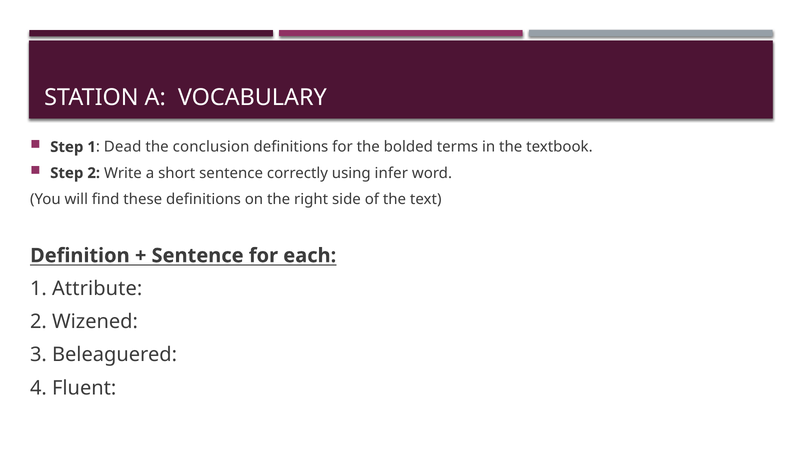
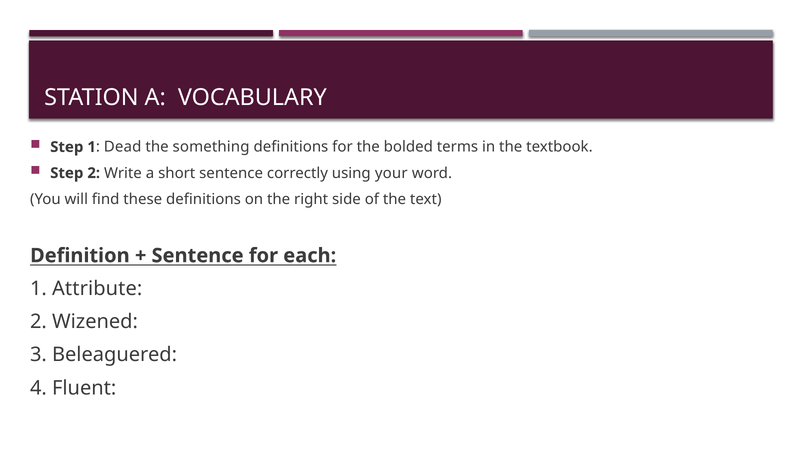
conclusion: conclusion -> something (211, 147)
infer: infer -> your (391, 173)
